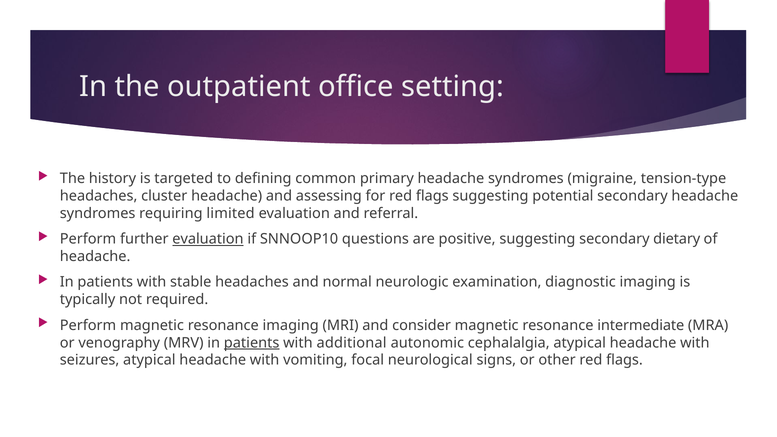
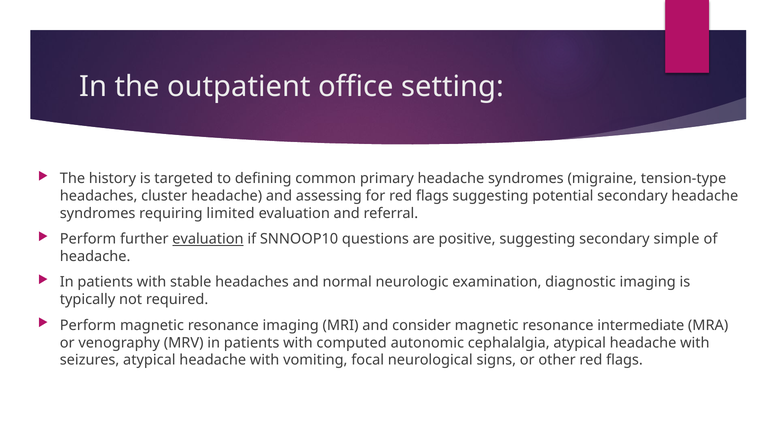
dietary: dietary -> simple (677, 239)
patients underline: present -> none (252, 343)
additional: additional -> computed (352, 343)
